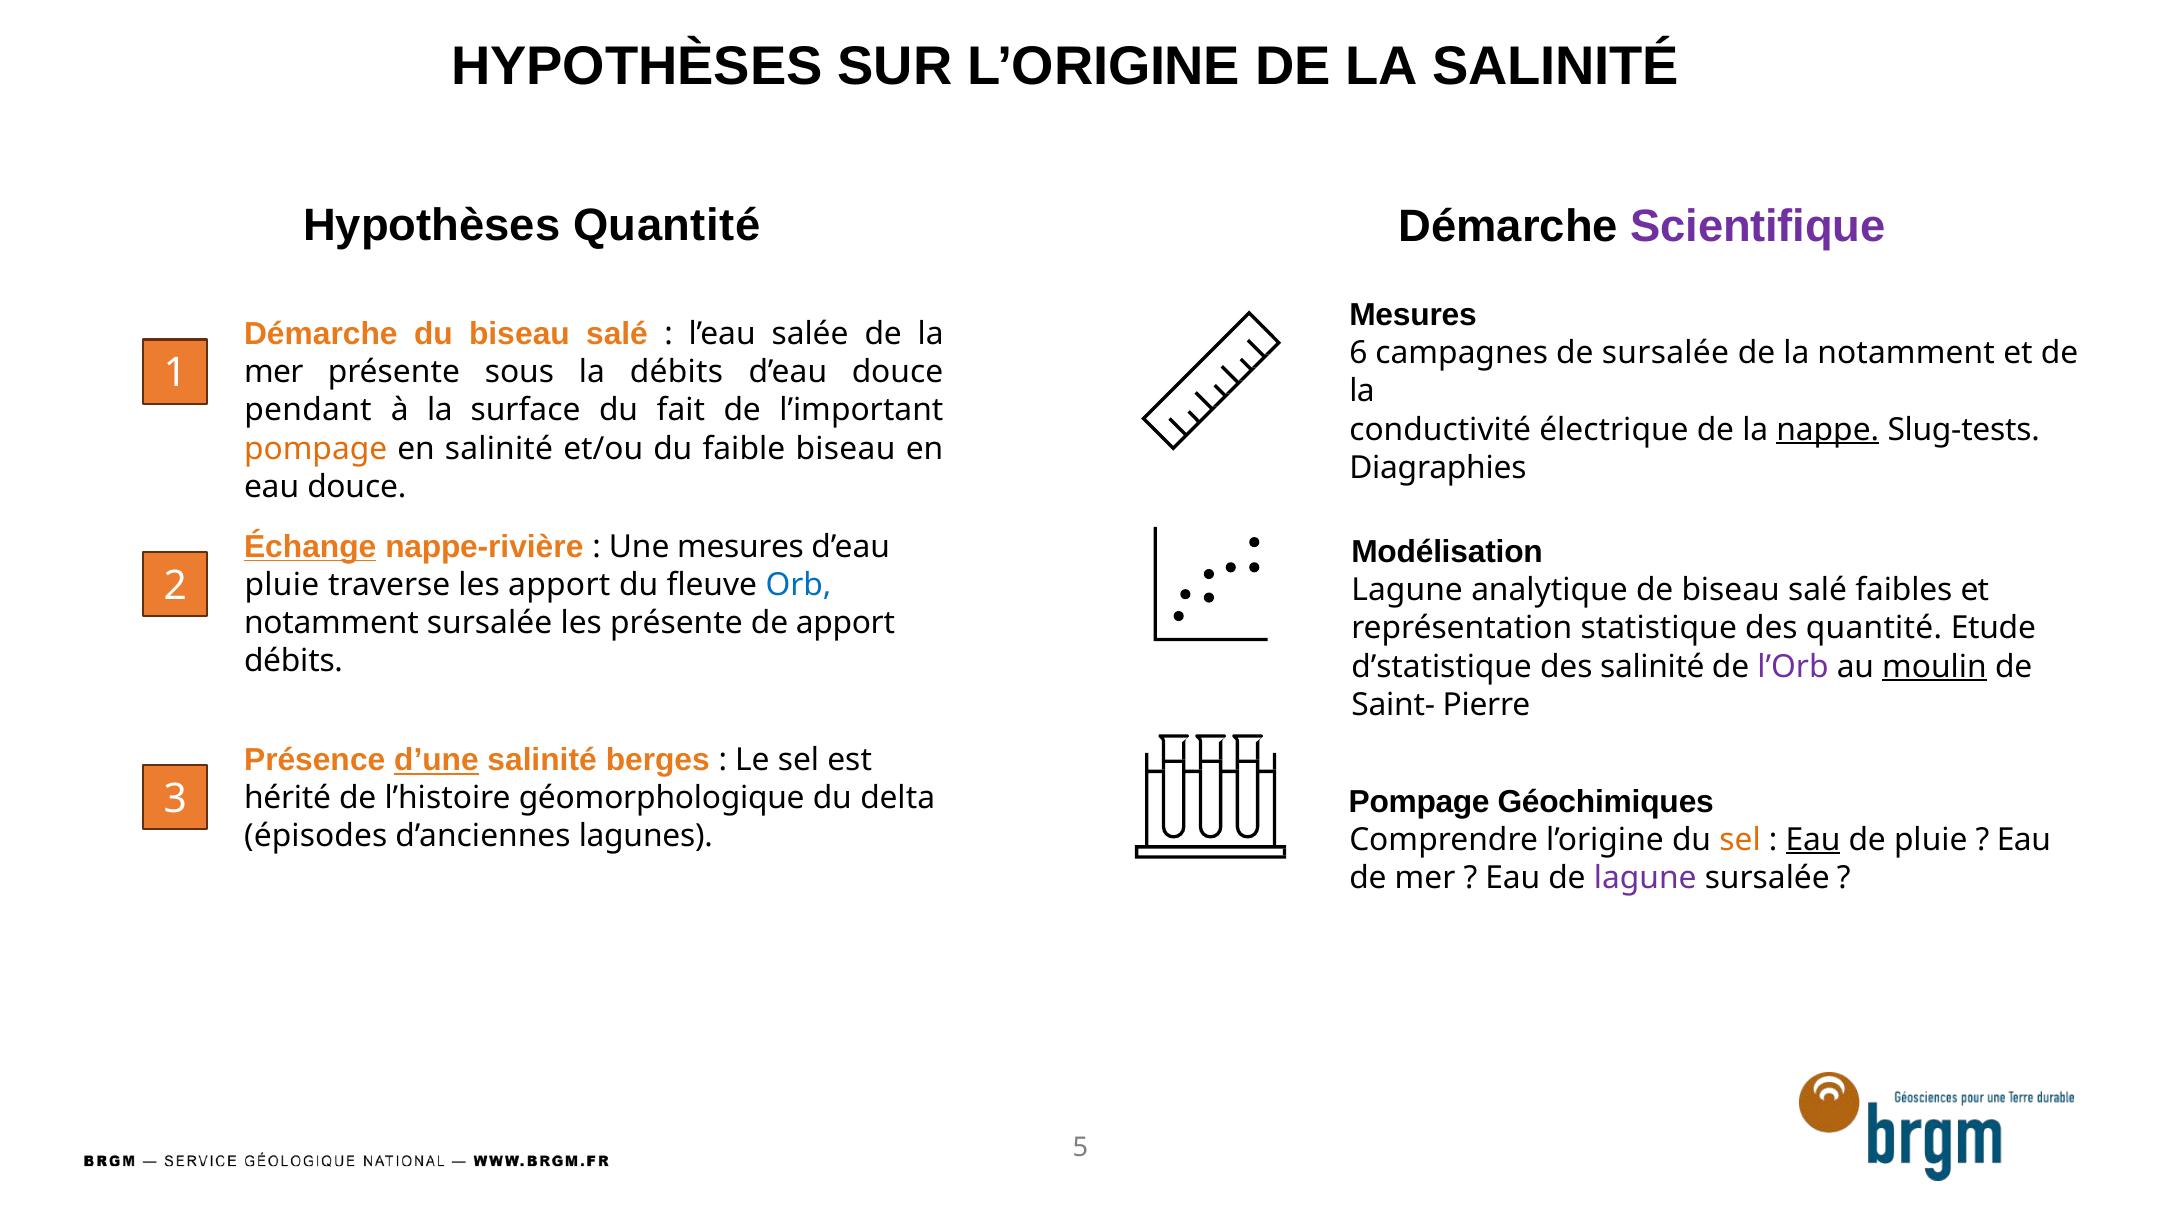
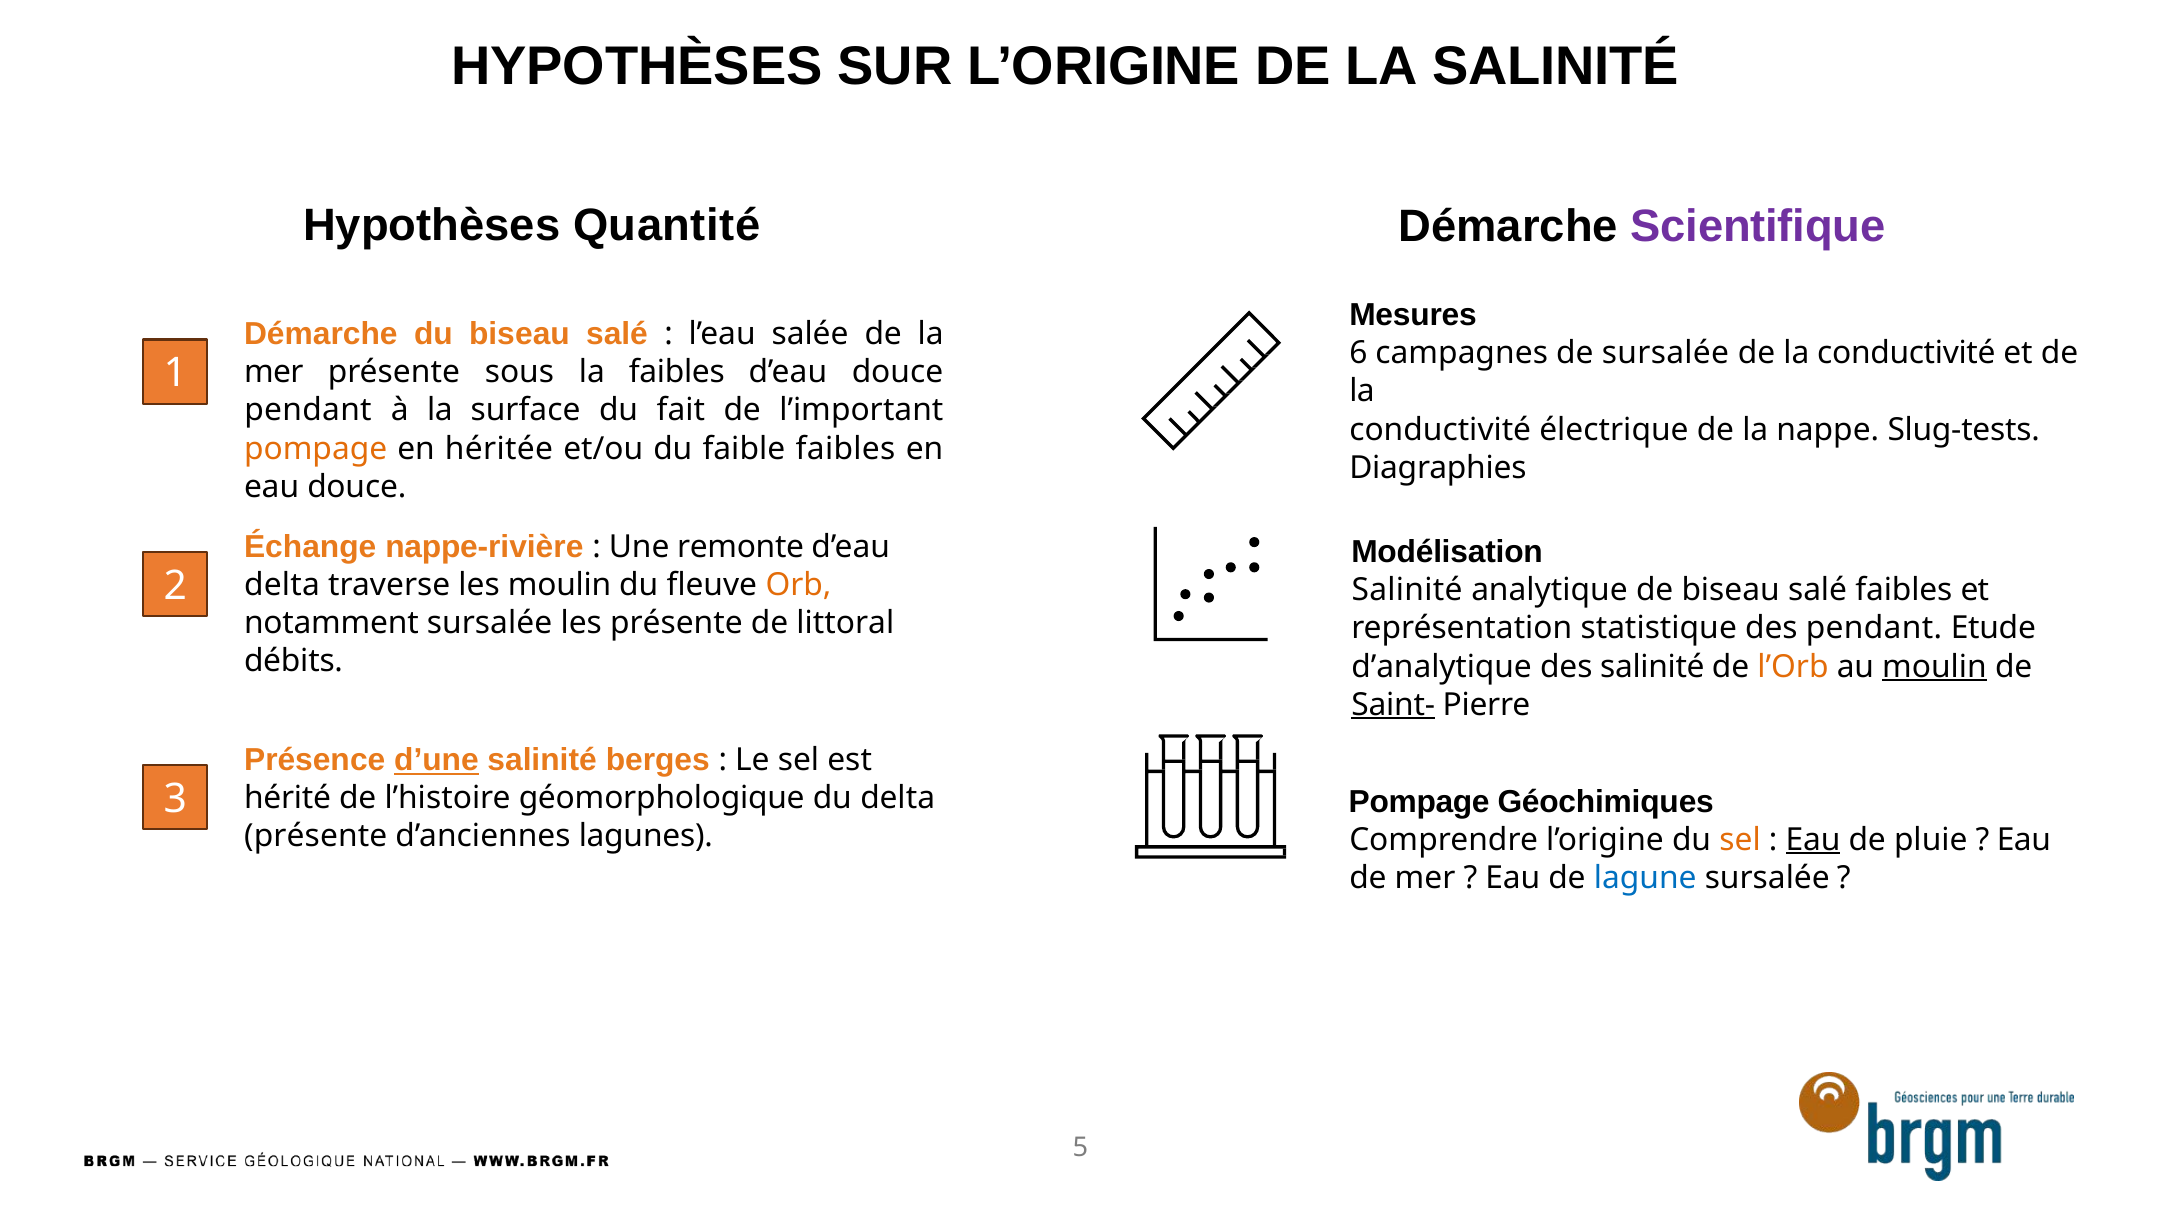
notamment: notamment -> conductivité (1906, 353)
la débits: débits -> faibles (677, 372)
nappe underline: present -> none (1828, 430)
en salinité: salinité -> héritée (499, 449)
faible biseau: biseau -> faibles (845, 449)
Échange underline: present -> none (310, 547)
Une mesures: mesures -> remonte (741, 547)
pluie: pluie -> delta (282, 585)
les apport: apport -> moulin (560, 585)
Orb colour: blue -> orange (799, 585)
Lagune: Lagune -> Salinité (1407, 590)
de apport: apport -> littoral (845, 623)
des quantité: quantité -> pendant (1874, 629)
d’statistique: d’statistique -> d’analytique (1442, 667)
l’Orb colour: purple -> orange (1793, 667)
Saint- underline: none -> present (1393, 705)
épisodes: épisodes -> présente (316, 836)
lagune colour: purple -> blue (1645, 878)
